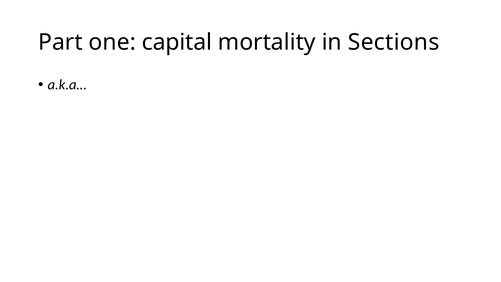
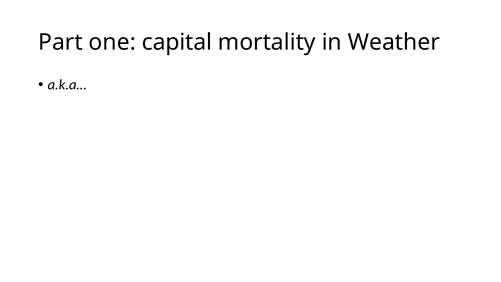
Sections: Sections -> Weather (394, 42)
